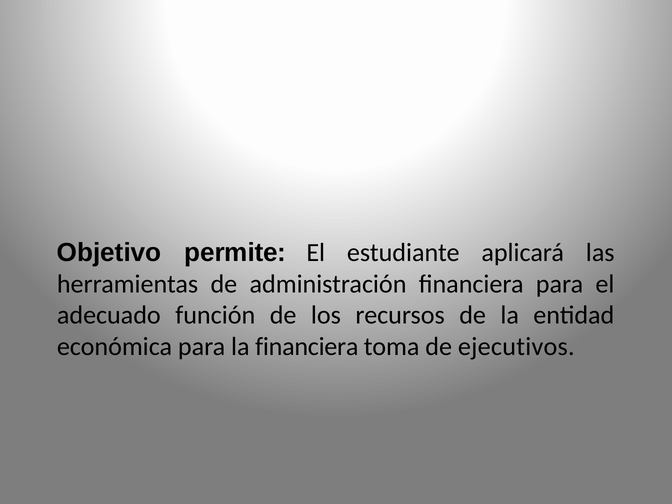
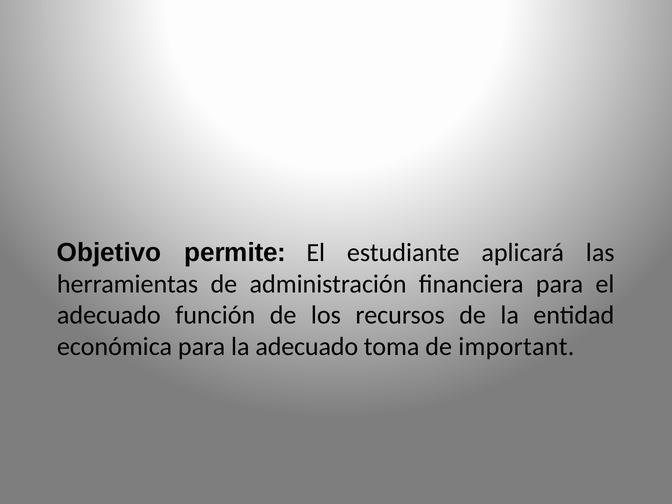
la financiera: financiera -> adecuado (307, 346)
ejecutivos: ejecutivos -> important (516, 346)
